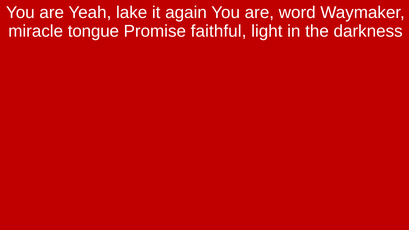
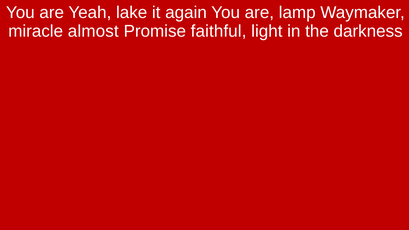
word: word -> lamp (297, 13)
tongue: tongue -> almost (93, 31)
